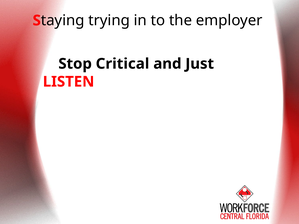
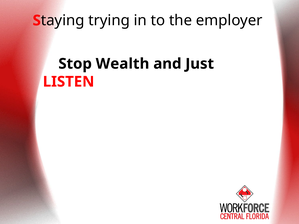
Critical: Critical -> Wealth (123, 64)
